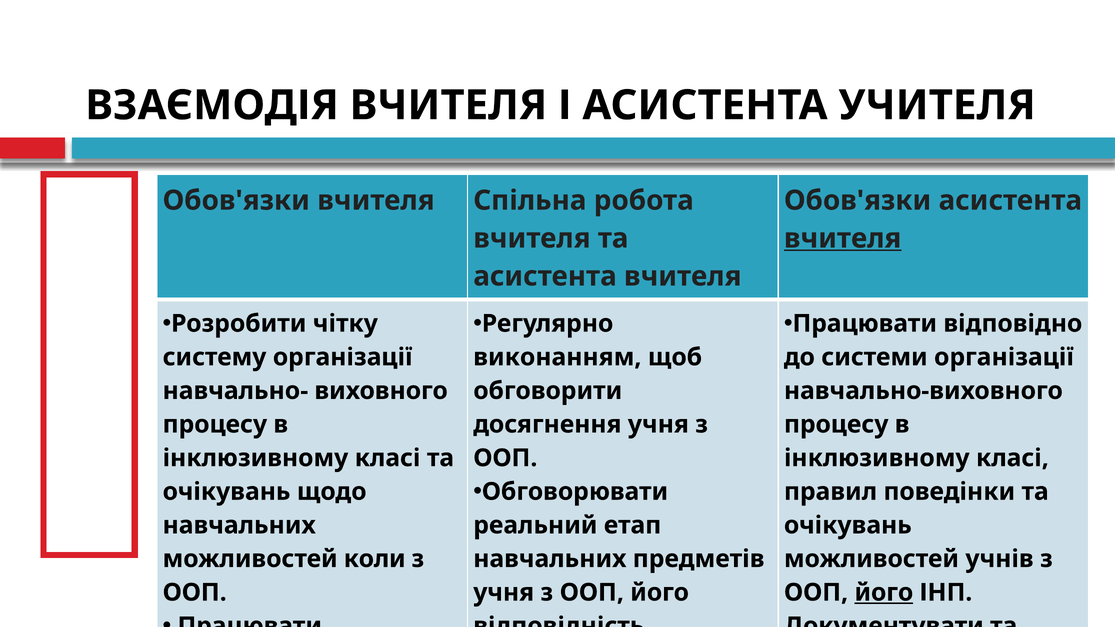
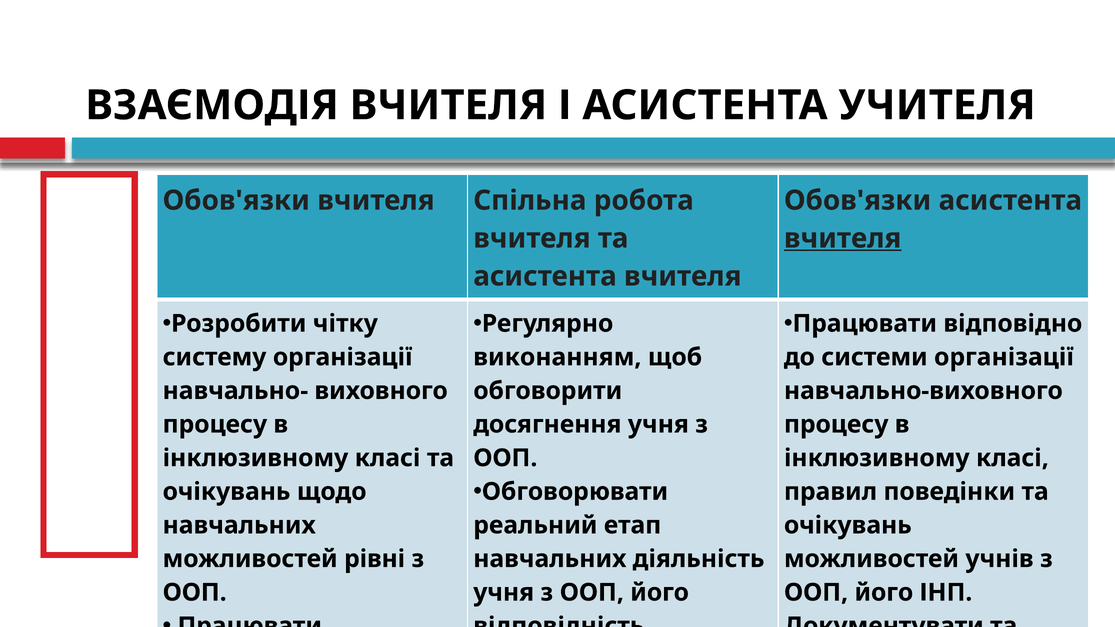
коли: коли -> рівні (375, 559)
предметів: предметів -> діяльність (699, 559)
його underline: present -> none (884, 593)
